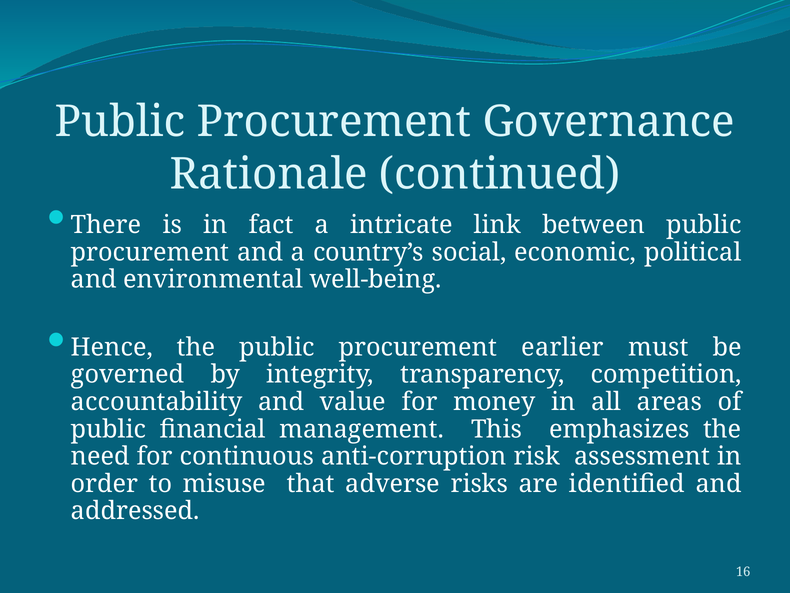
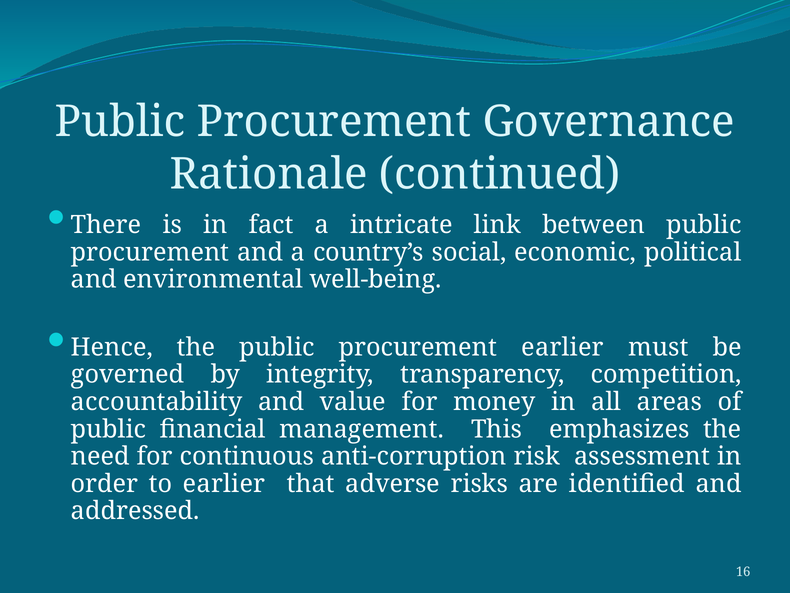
to misuse: misuse -> earlier (224, 483)
